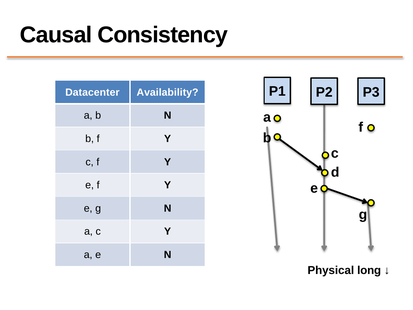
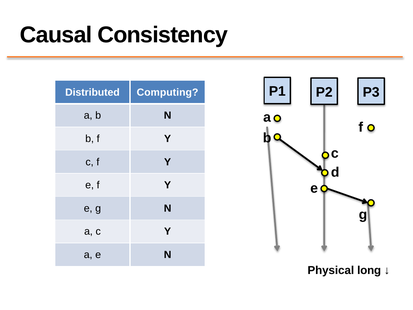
Datacenter: Datacenter -> Distributed (92, 92)
Availability: Availability -> Computing (168, 92)
